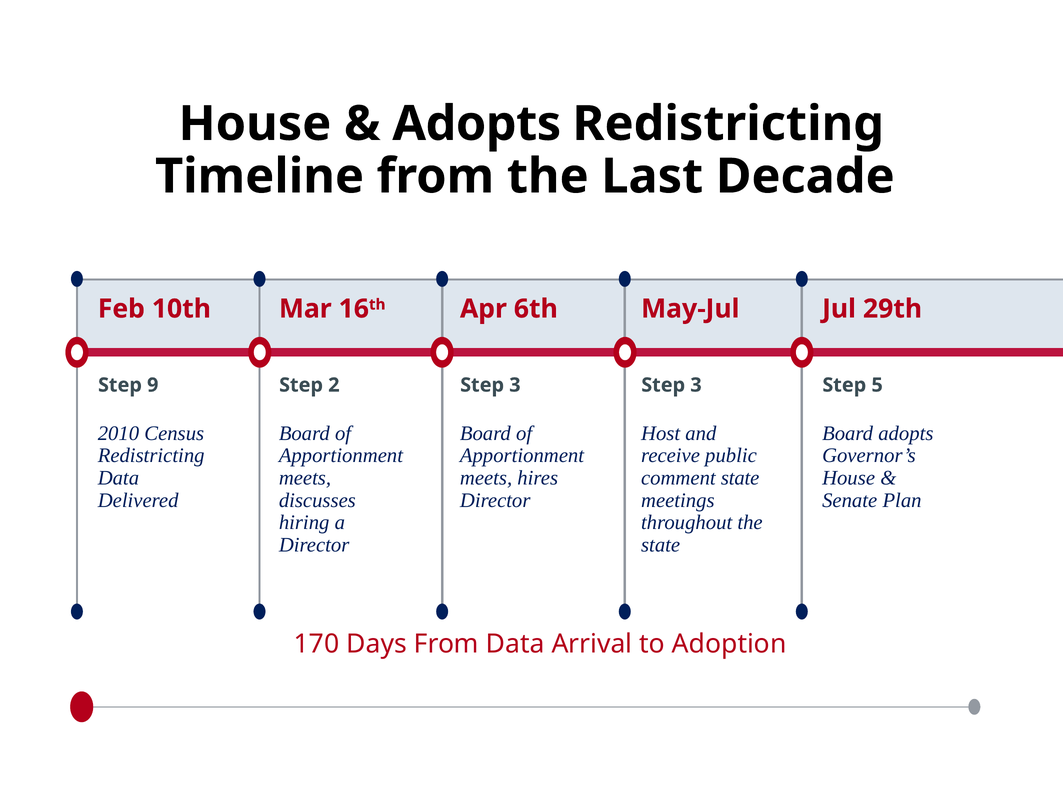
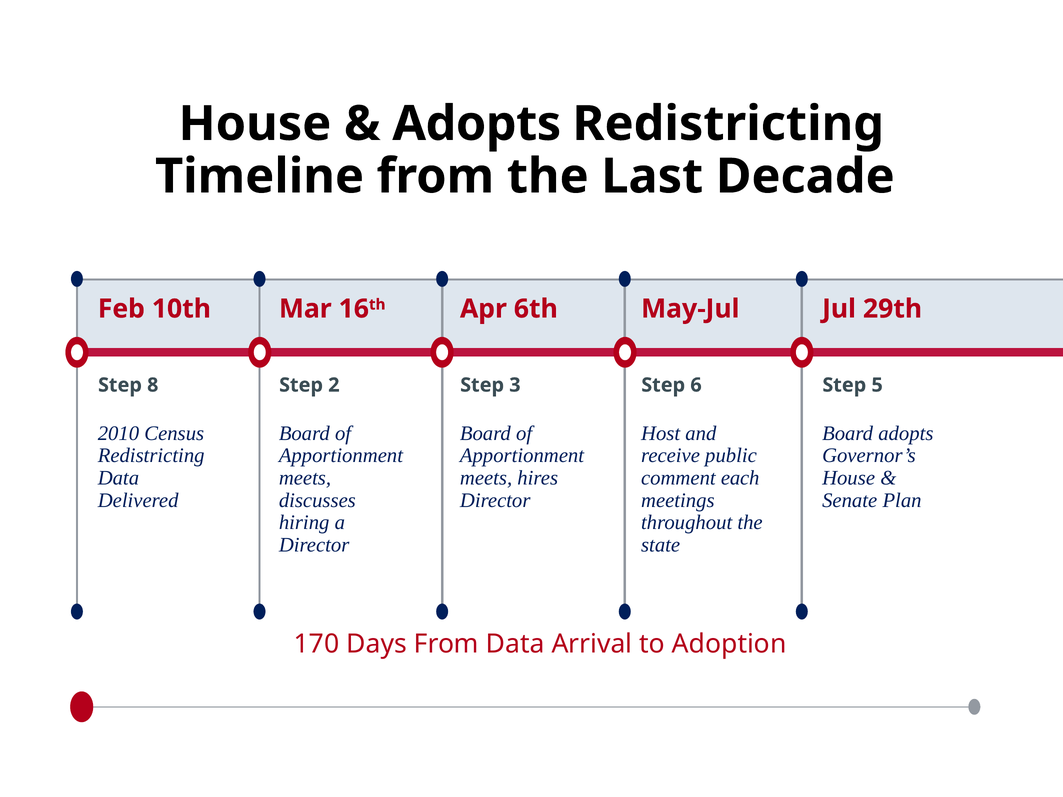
9: 9 -> 8 (153, 385)
3: 3 -> 6 (696, 385)
comment state: state -> each (740, 478)
